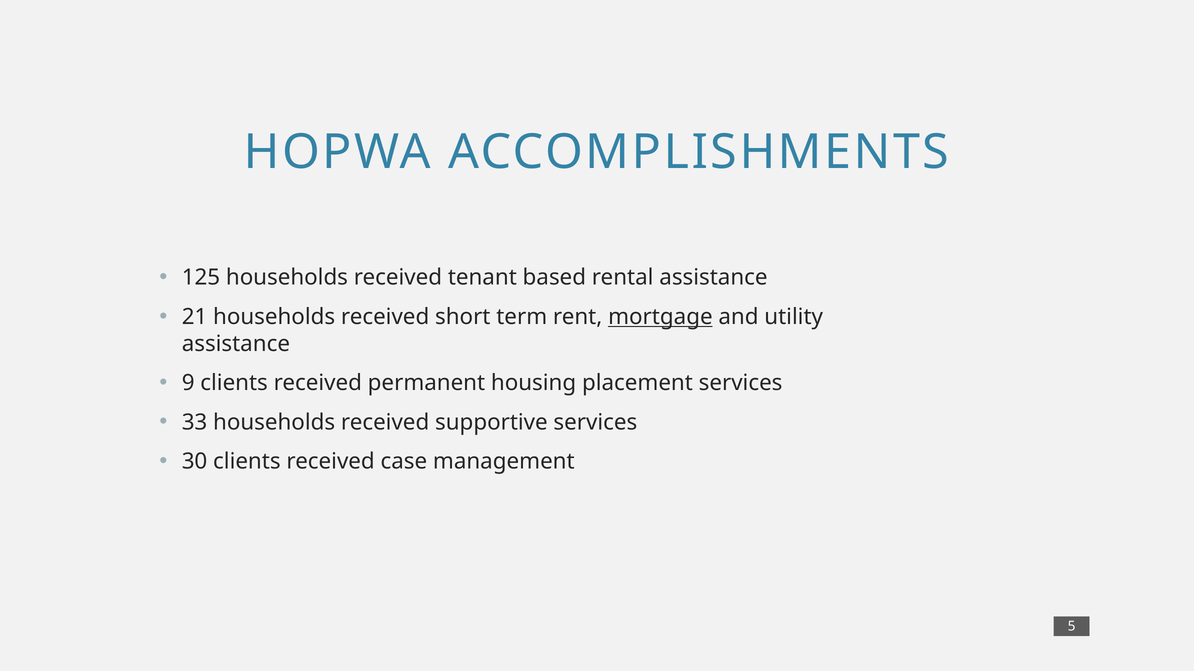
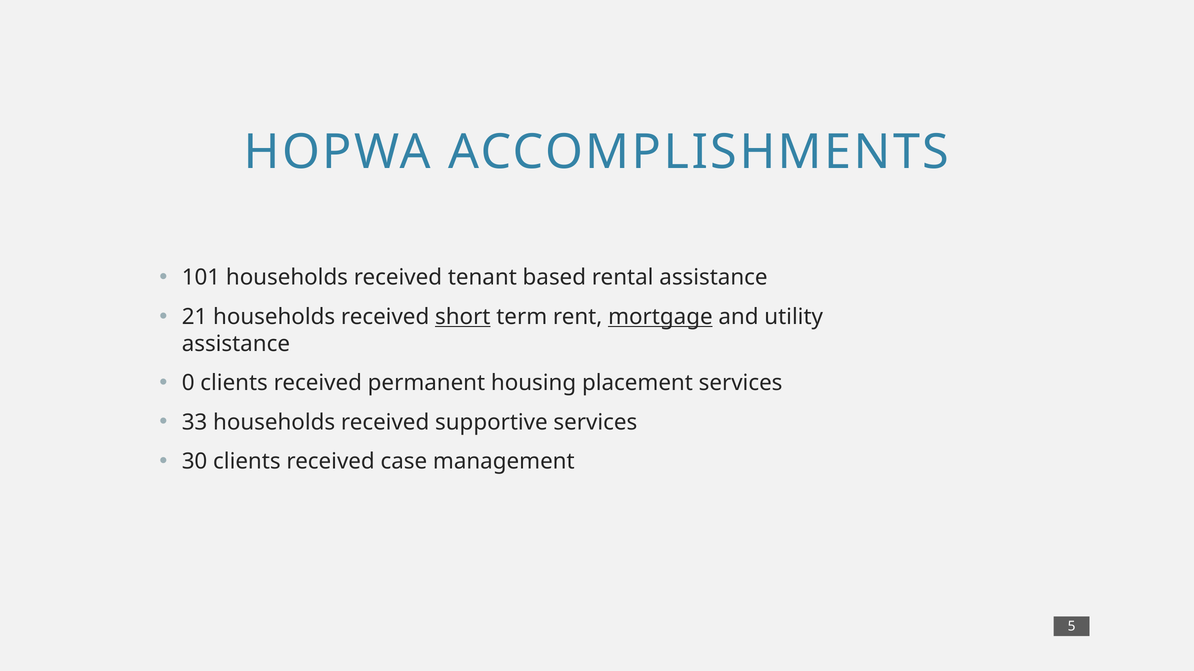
125: 125 -> 101 (201, 278)
short underline: none -> present (463, 317)
9: 9 -> 0 (188, 383)
